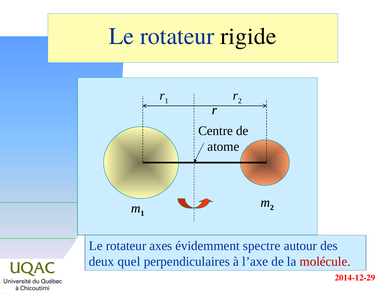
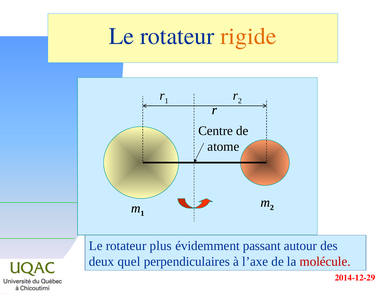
rigide colour: black -> orange (248, 36)
axes: axes -> plus (161, 245)
spectre: spectre -> passant (262, 245)
